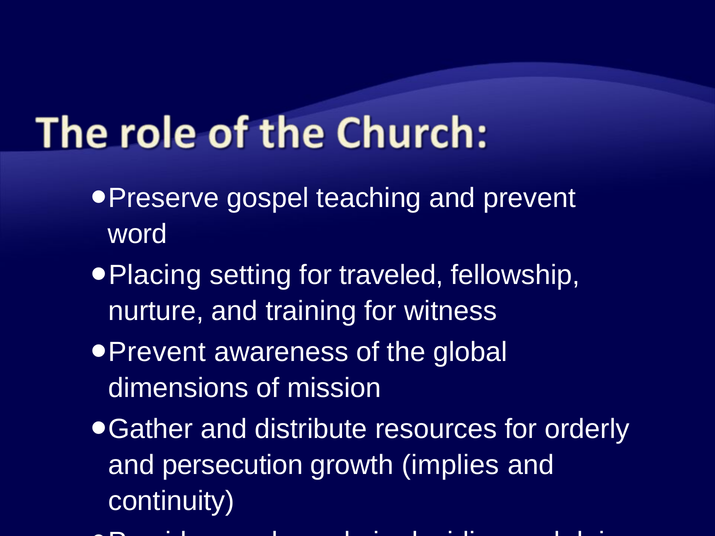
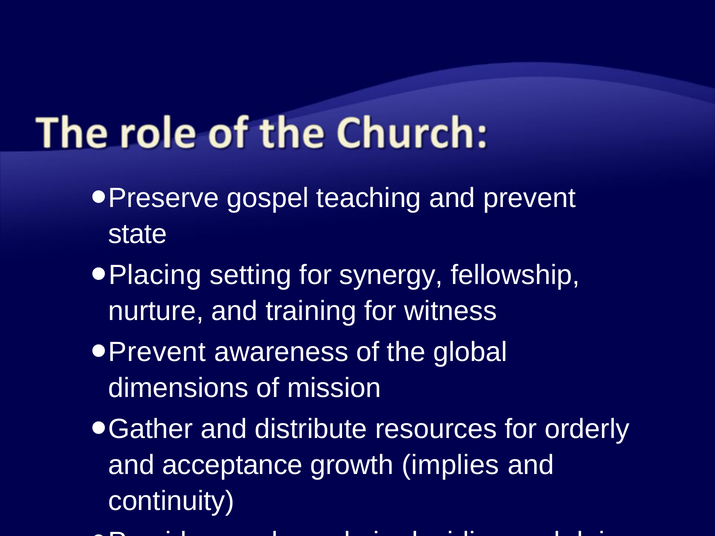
word: word -> state (138, 234)
traveled: traveled -> synergy (391, 275)
persecution: persecution -> acceptance (233, 465)
